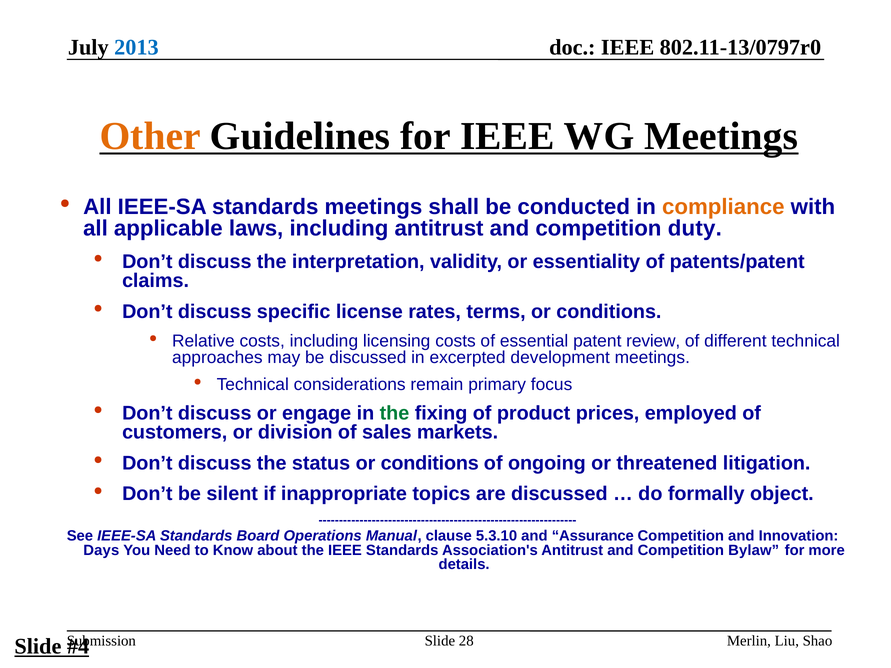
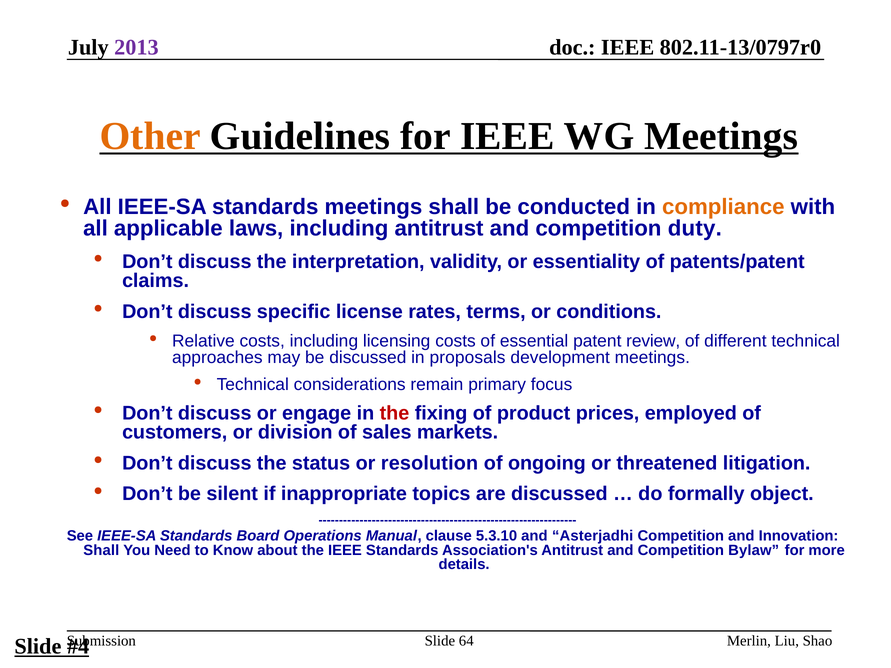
2013 colour: blue -> purple (136, 48)
excerpted: excerpted -> proposals (468, 358)
the colour: green -> red (394, 413)
status or conditions: conditions -> resolution (430, 463)
Assurance: Assurance -> Asterjadhi (593, 536)
Days: Days -> Shall (101, 550)
28: 28 -> 64 (466, 641)
